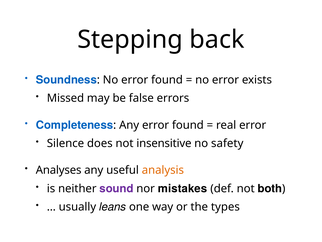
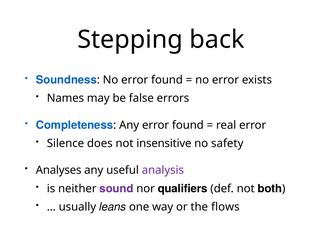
Missed: Missed -> Names (65, 98)
analysis colour: orange -> purple (163, 170)
mistakes: mistakes -> qualifiers (183, 188)
types: types -> flows (225, 206)
